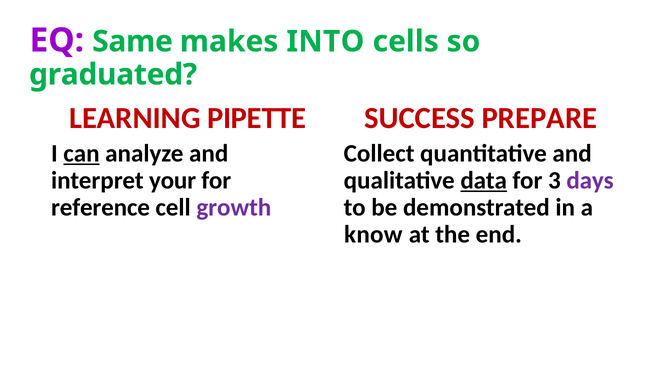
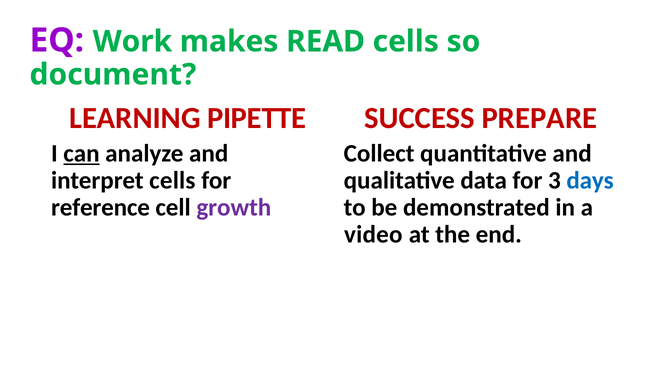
Same: Same -> Work (132, 42)
INTO: INTO -> READ (326, 42)
graduated: graduated -> document (113, 75)
interpret your: your -> cells (172, 180)
data underline: present -> none (484, 180)
days colour: purple -> blue (590, 180)
know: know -> video (373, 235)
